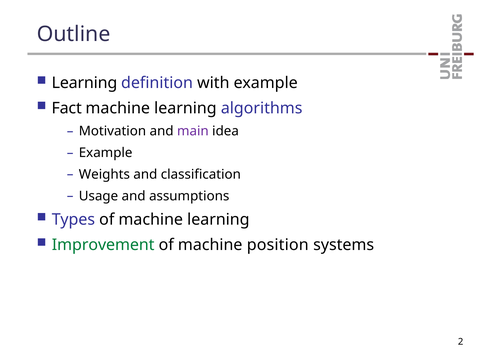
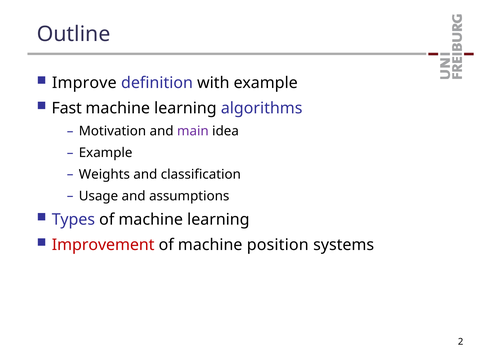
Learning: Learning -> Improve (84, 83)
Fact: Fact -> Fast (67, 108)
Improvement colour: green -> red (103, 245)
